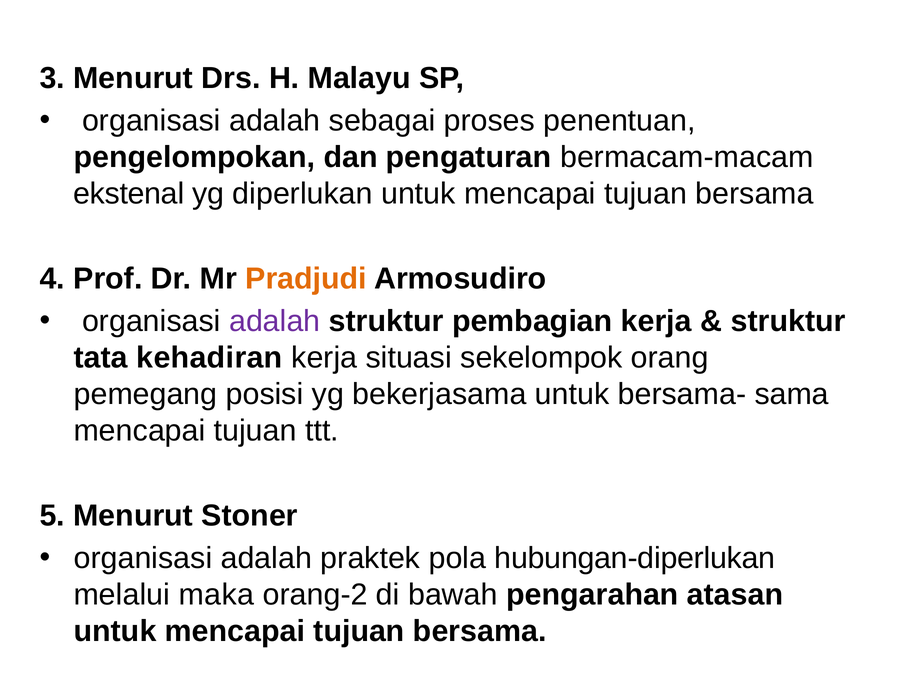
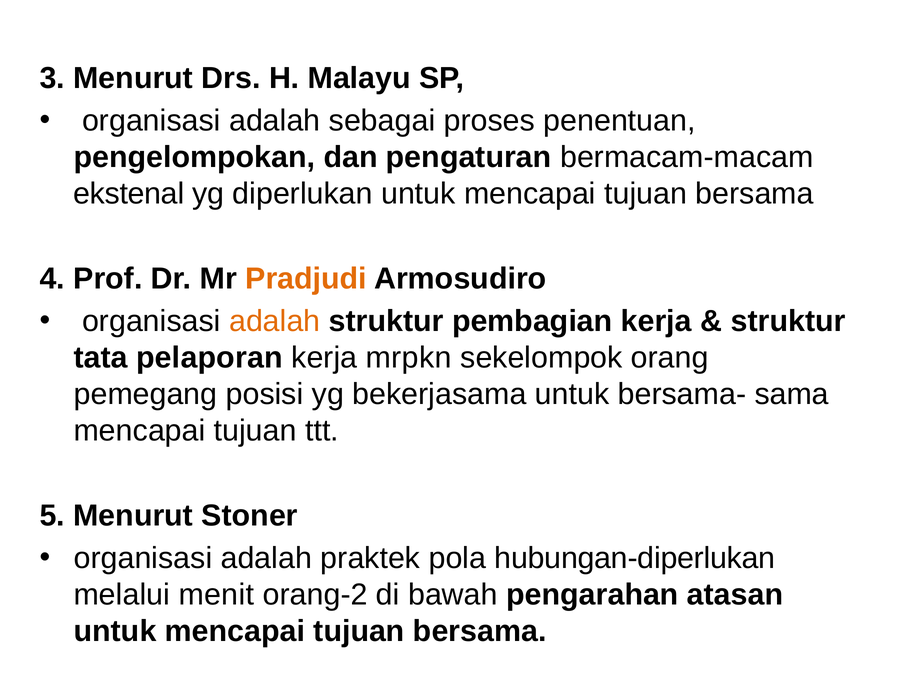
adalah colour: purple -> orange (275, 321)
kehadiran: kehadiran -> pelaporan (209, 358)
situasi: situasi -> mrpkn (409, 358)
maka: maka -> menit (216, 595)
